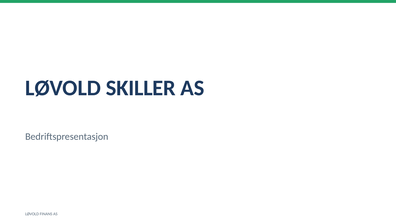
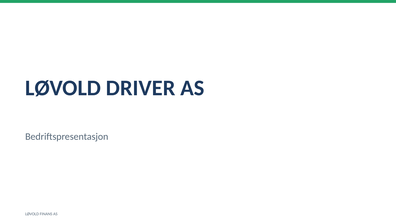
SKILLER: SKILLER -> DRIVER (141, 88)
